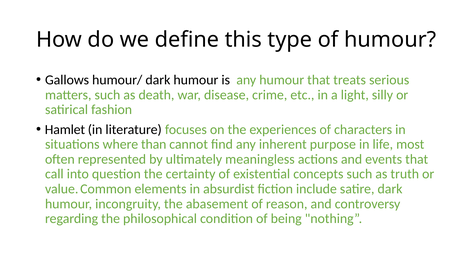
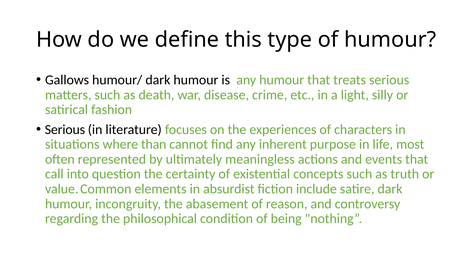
Hamlet: Hamlet -> Serious (65, 130)
